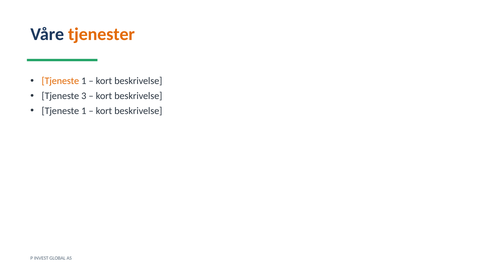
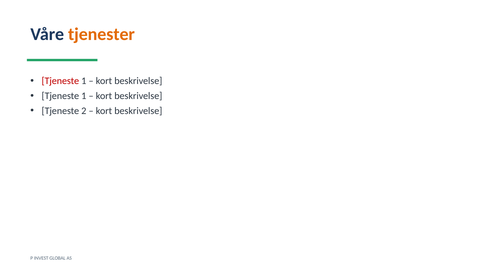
Tjeneste colour: orange -> red (60, 81)
3: 3 -> 1 (84, 96)
1: 1 -> 2 (84, 111)
